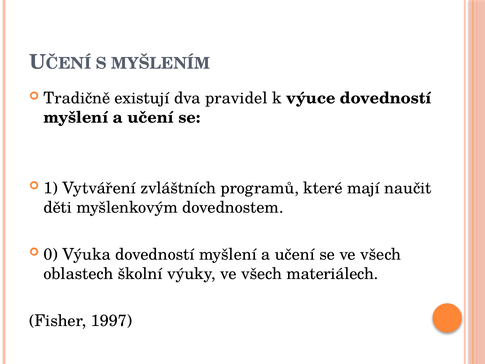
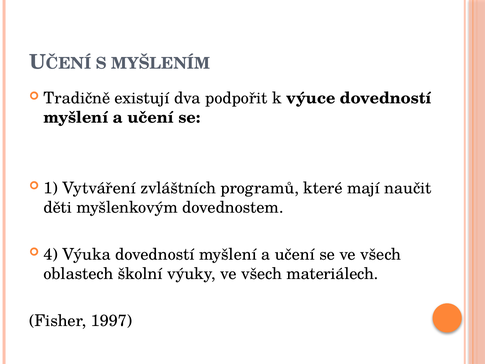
pravidel: pravidel -> podpořit (236, 98)
0: 0 -> 4 (51, 254)
